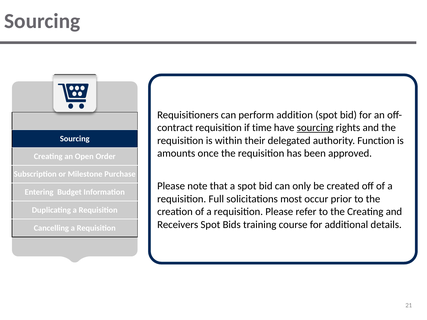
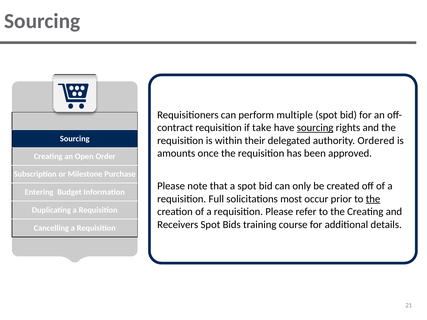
addition: addition -> multiple (295, 115)
time: time -> take (262, 128)
Function: Function -> Ordered (376, 141)
the underline: none -> present (373, 199)
